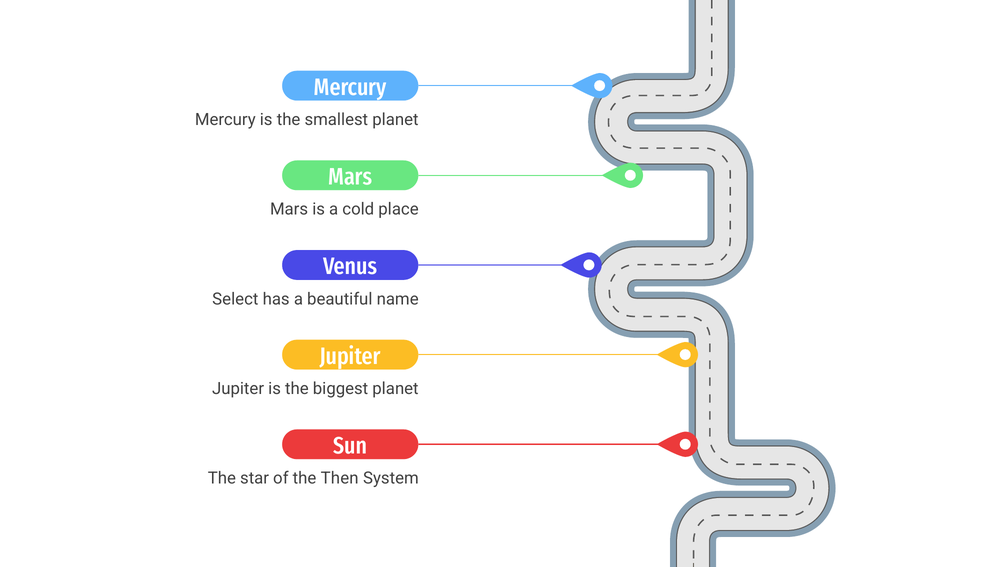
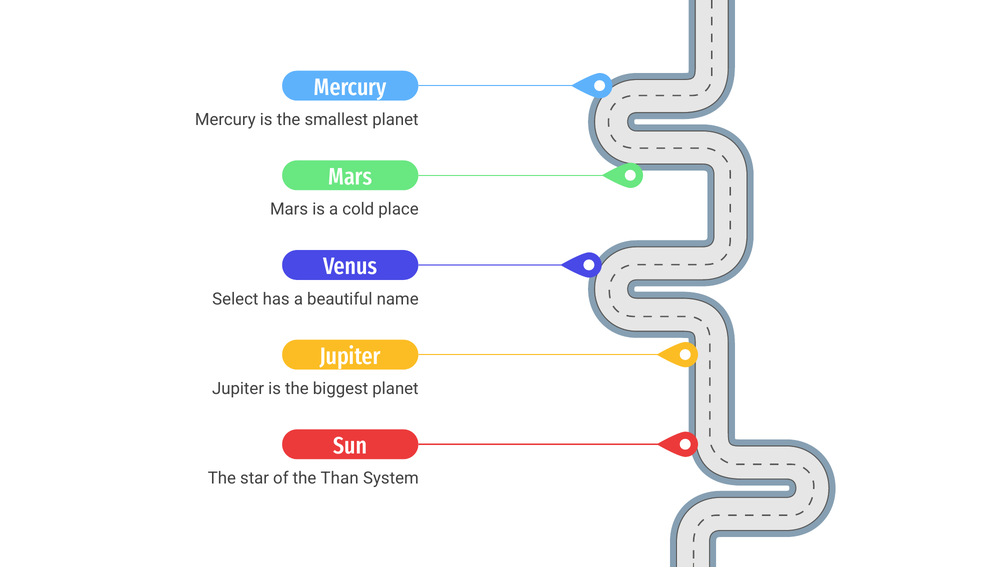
Then: Then -> Than (340, 478)
